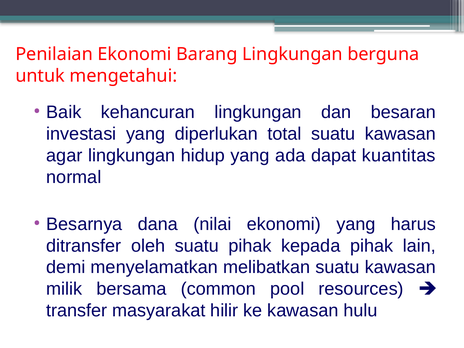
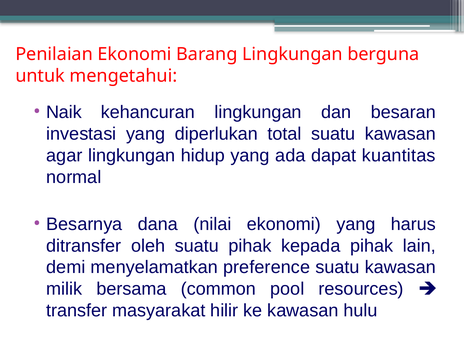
Baik: Baik -> Naik (64, 112)
melibatkan: melibatkan -> preference (267, 267)
